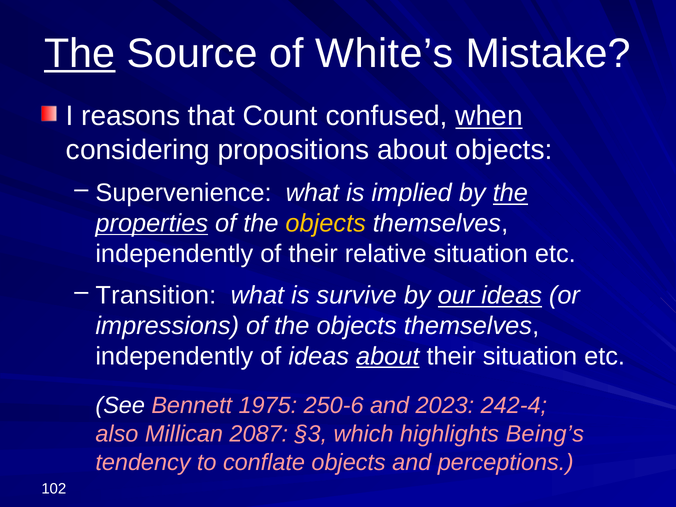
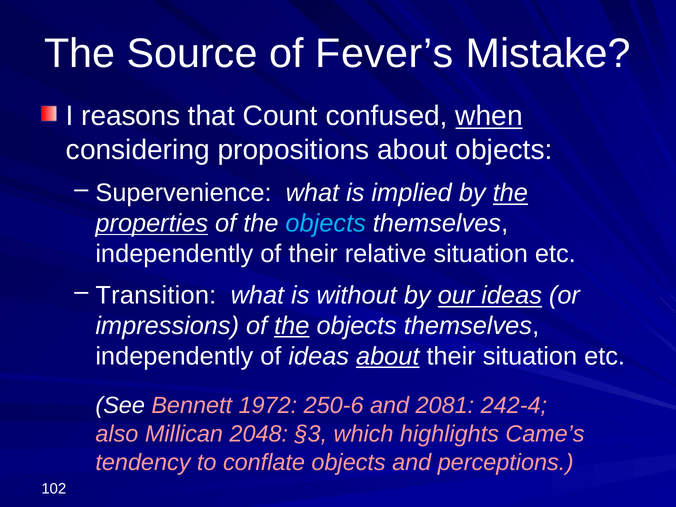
The underline: present -> none (80, 53)
White’s: White’s -> Fever’s (384, 53)
objects colour: yellow -> light blue (326, 223)
survive: survive -> without (357, 296)
the underline: none -> present (292, 326)
1975: 1975 -> 1972 (268, 405)
2023: 2023 -> 2081 (445, 405)
2087: 2087 -> 2048 (259, 434)
Being’s: Being’s -> Came’s (545, 434)
